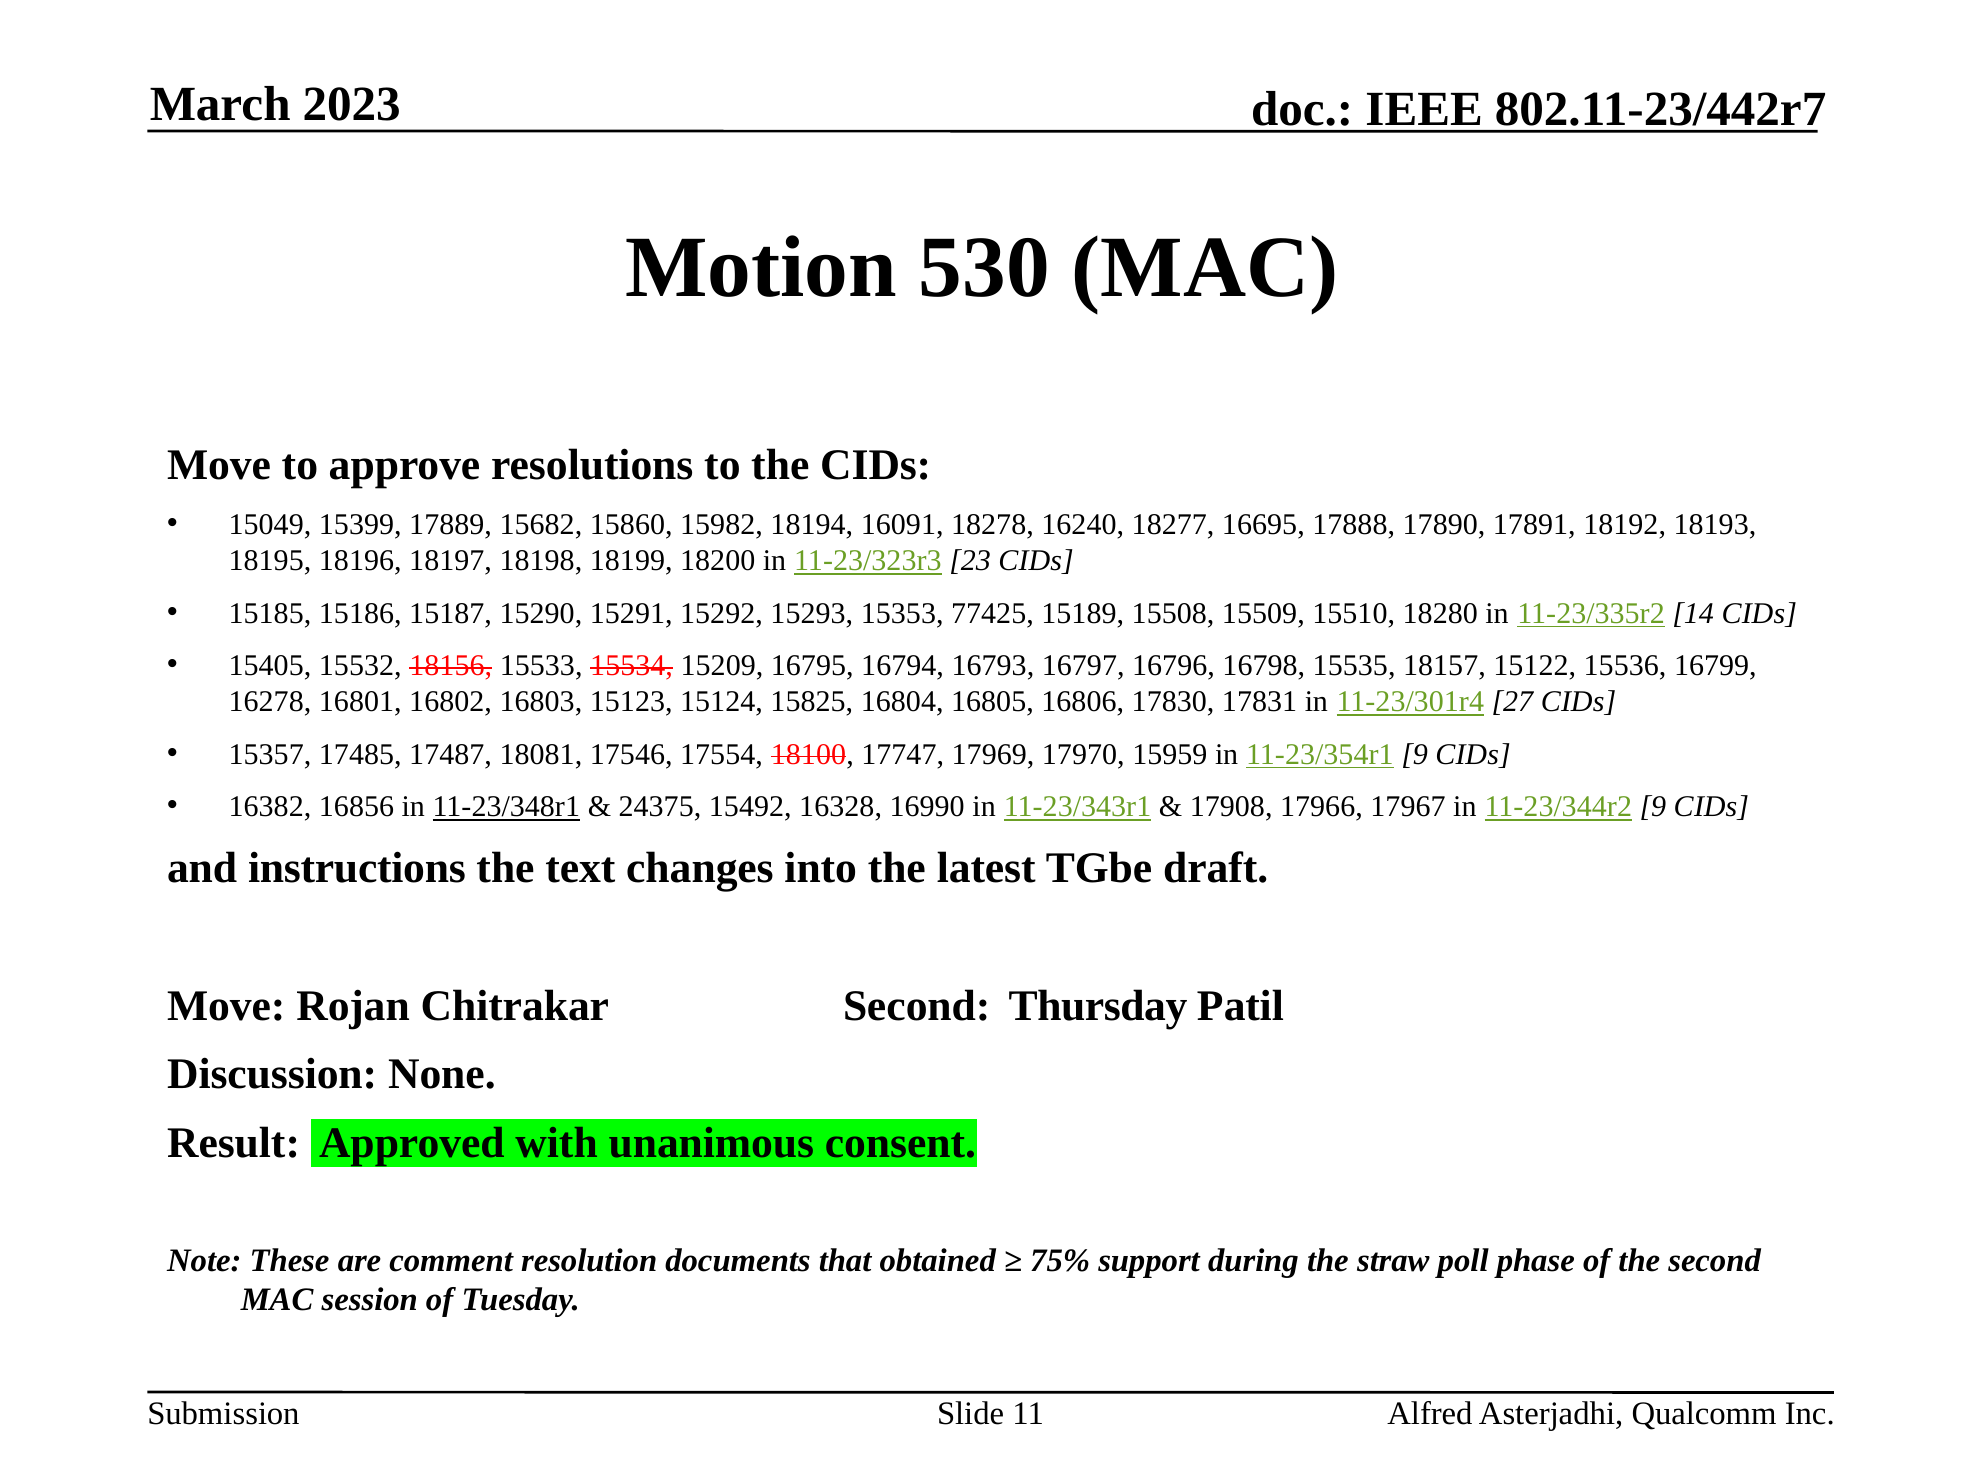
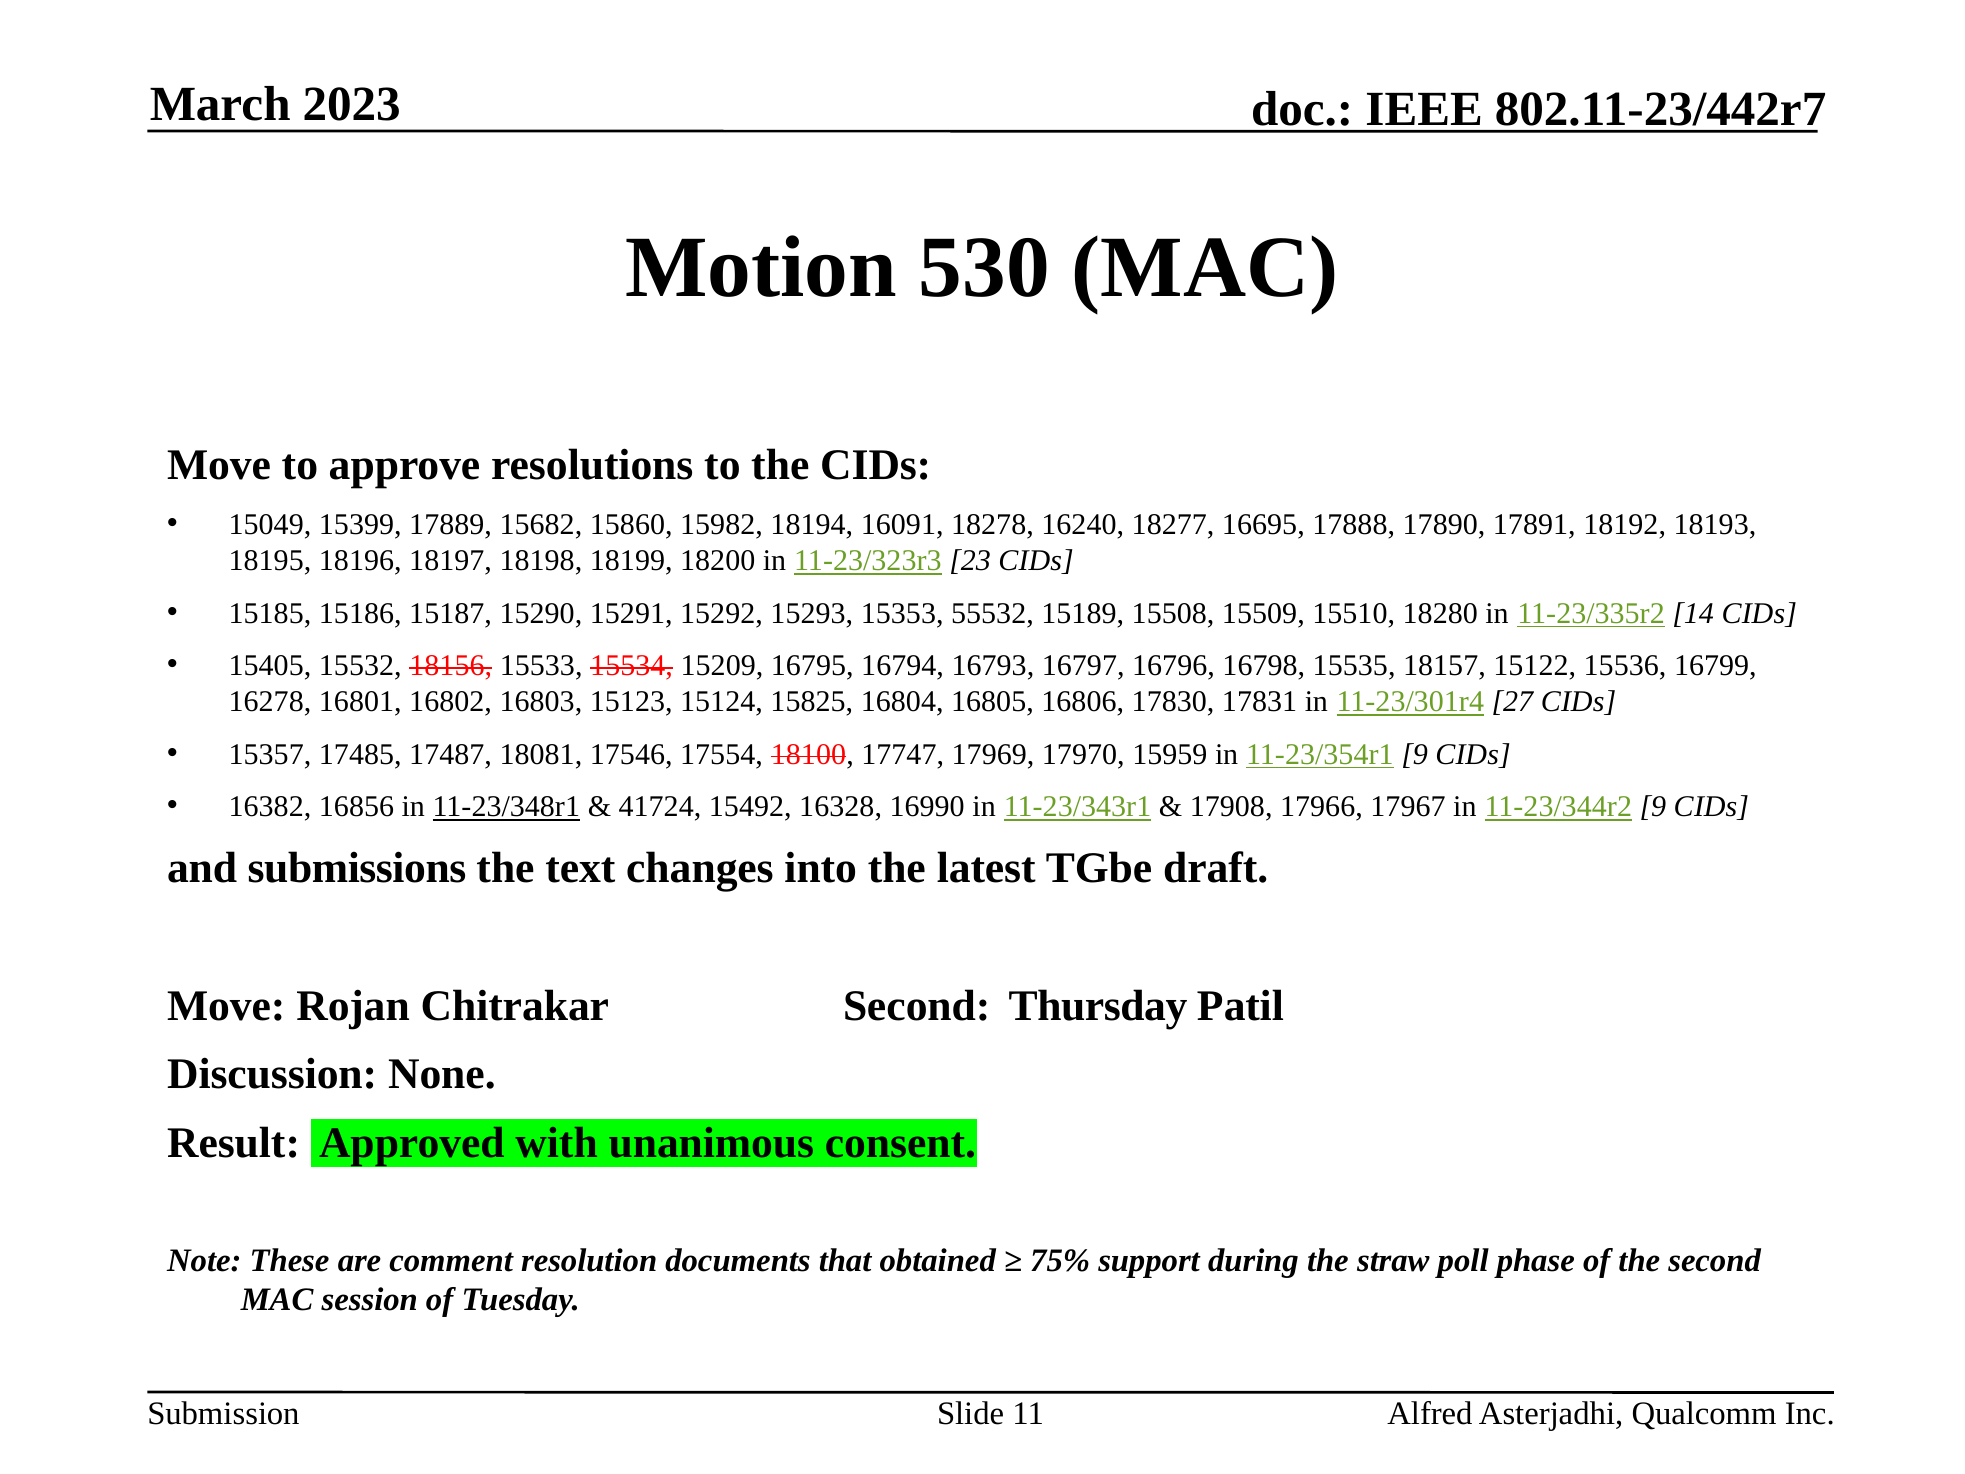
77425: 77425 -> 55532 (992, 613)
24375: 24375 -> 41724 (660, 806)
instructions: instructions -> submissions (357, 868)
